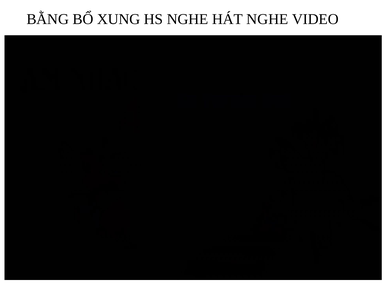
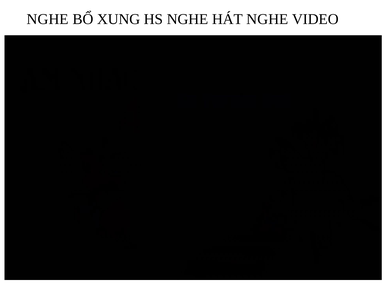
BẰNG: BẰNG -> NGHE (48, 19)
